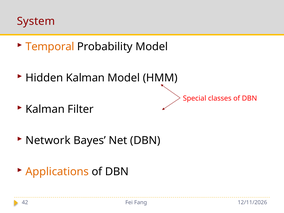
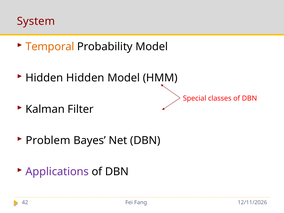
Hidden Kalman: Kalman -> Hidden (85, 78)
Network: Network -> Problem (48, 140)
Applications colour: orange -> purple (57, 172)
